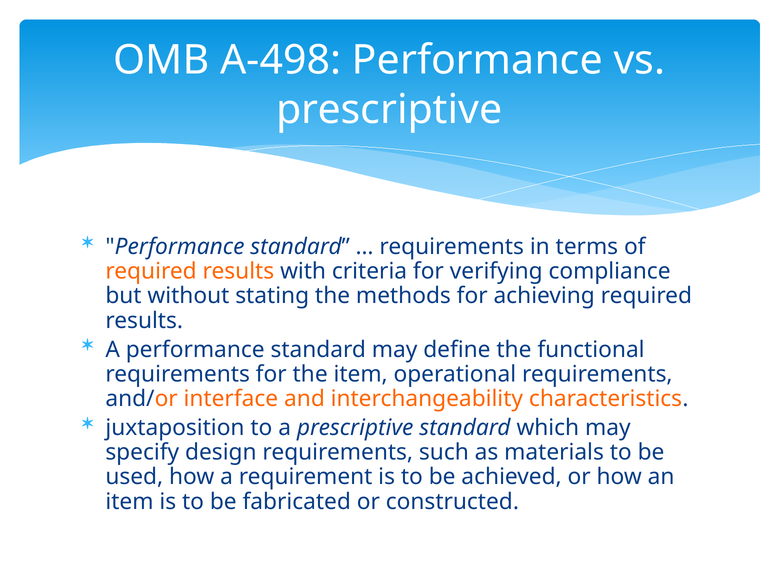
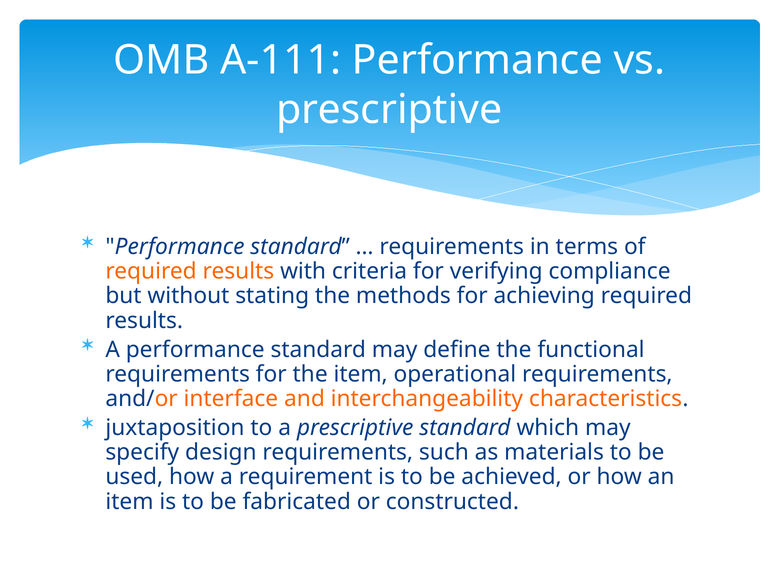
A-498: A-498 -> A-111 (281, 60)
